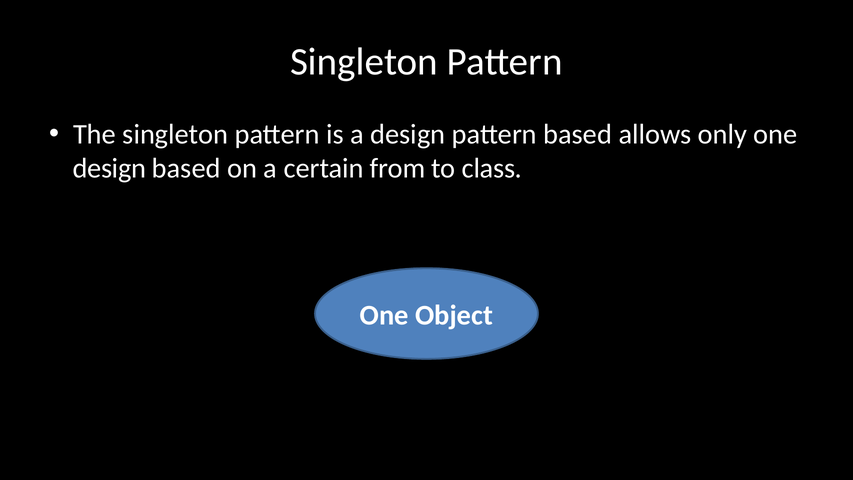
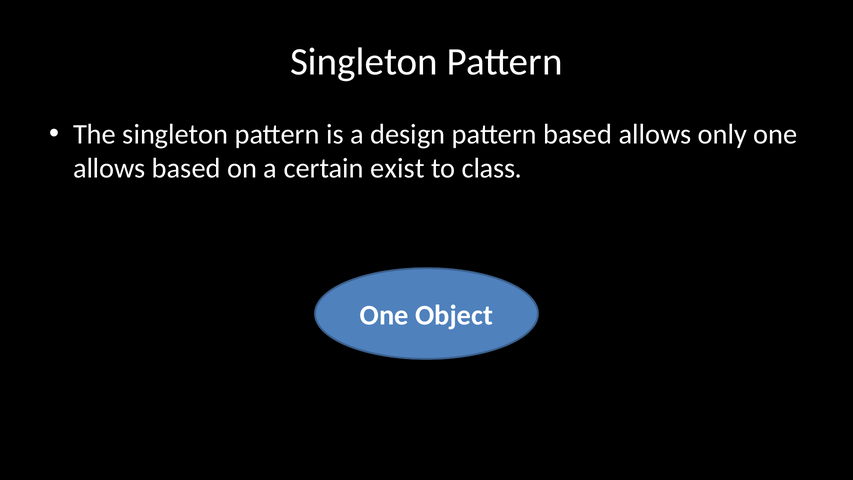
design: design -> allows (109, 168)
from: from -> exist (397, 168)
